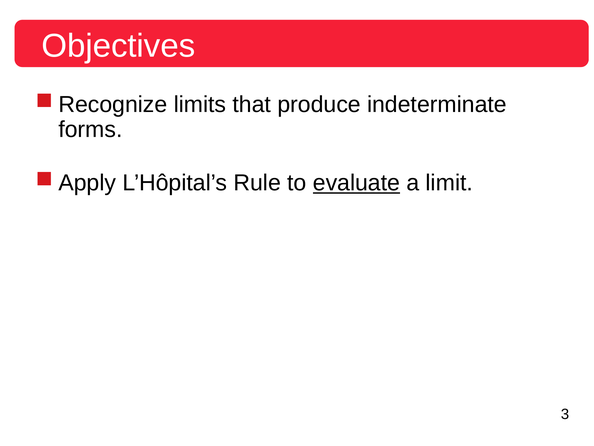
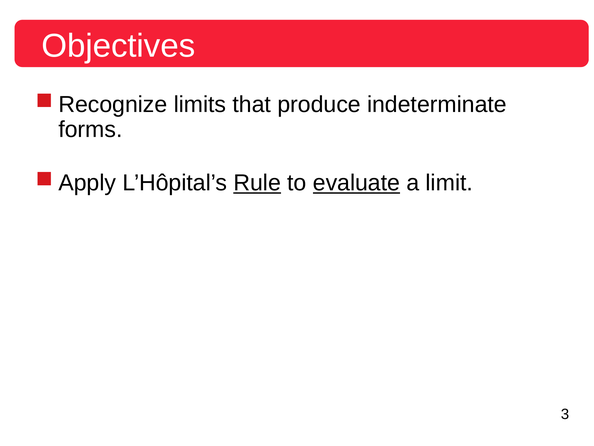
Rule underline: none -> present (257, 183)
